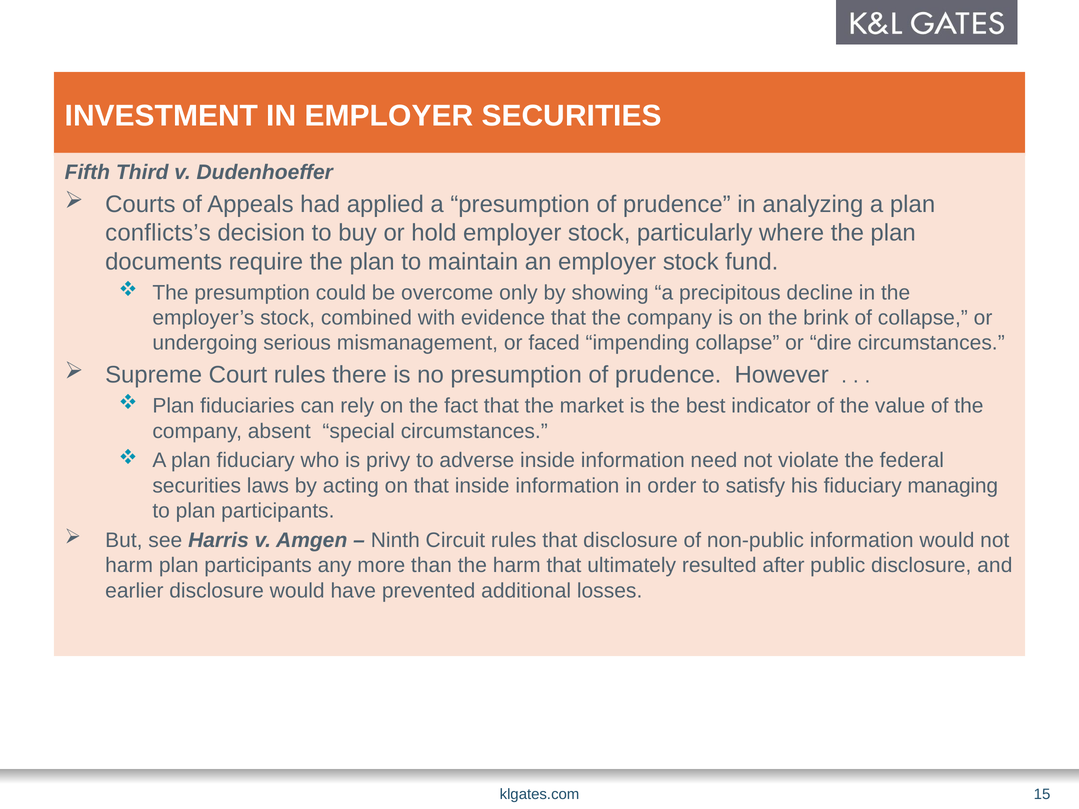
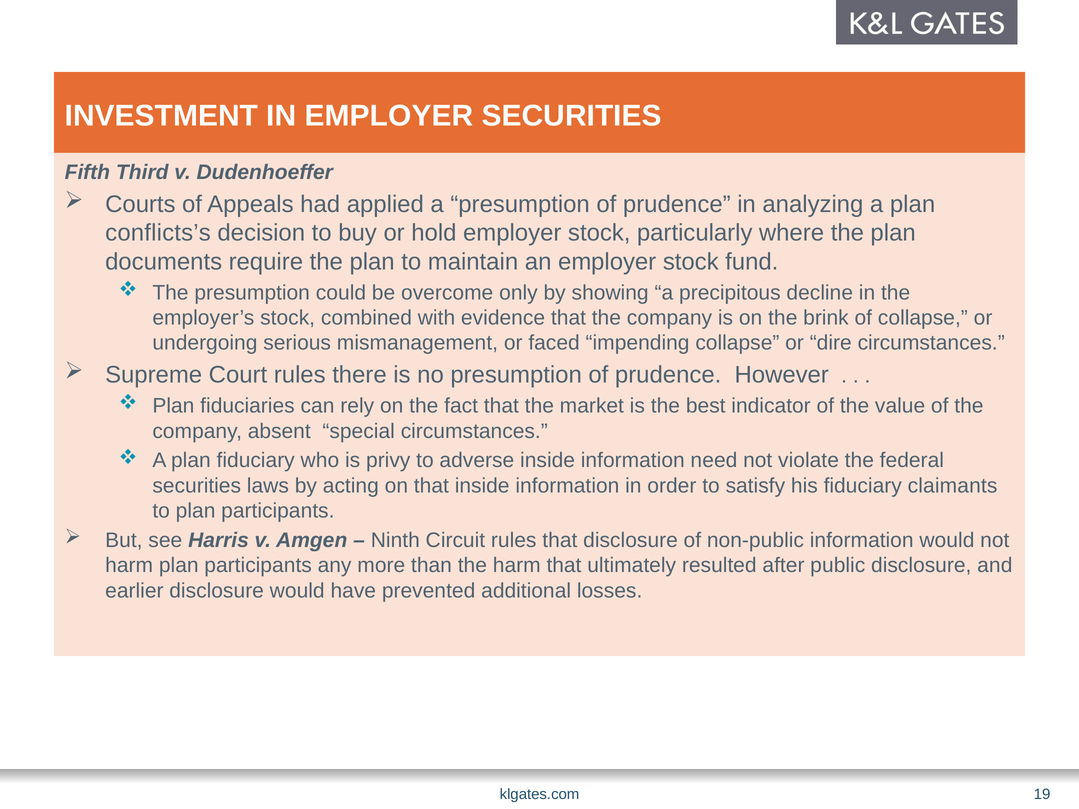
managing: managing -> claimants (953, 486)
15: 15 -> 19 (1042, 795)
